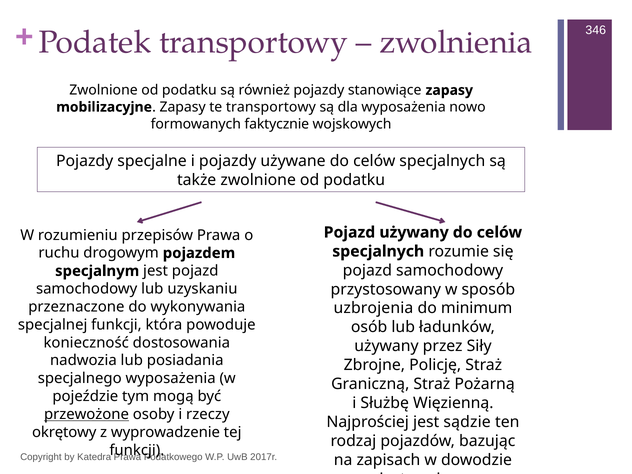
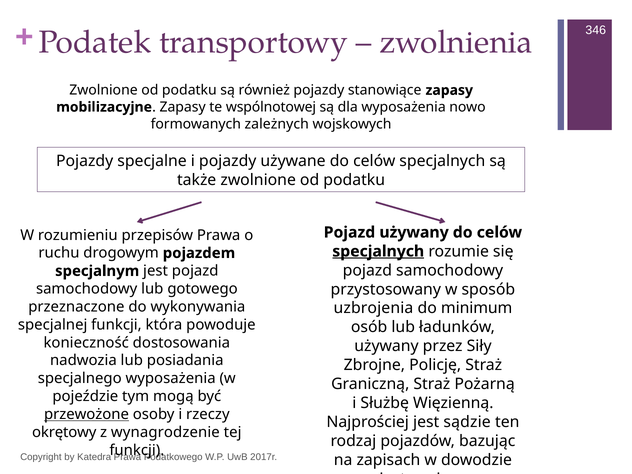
te transportowy: transportowy -> wspólnotowej (271, 107)
faktycznie: faktycznie -> zależnych (277, 124)
specjalnych underline: none -> present (378, 251)
uzyskaniu: uzyskaniu -> gotowego (203, 289)
wyprowadzenie: wyprowadzenie -> wynagrodzenie (165, 432)
